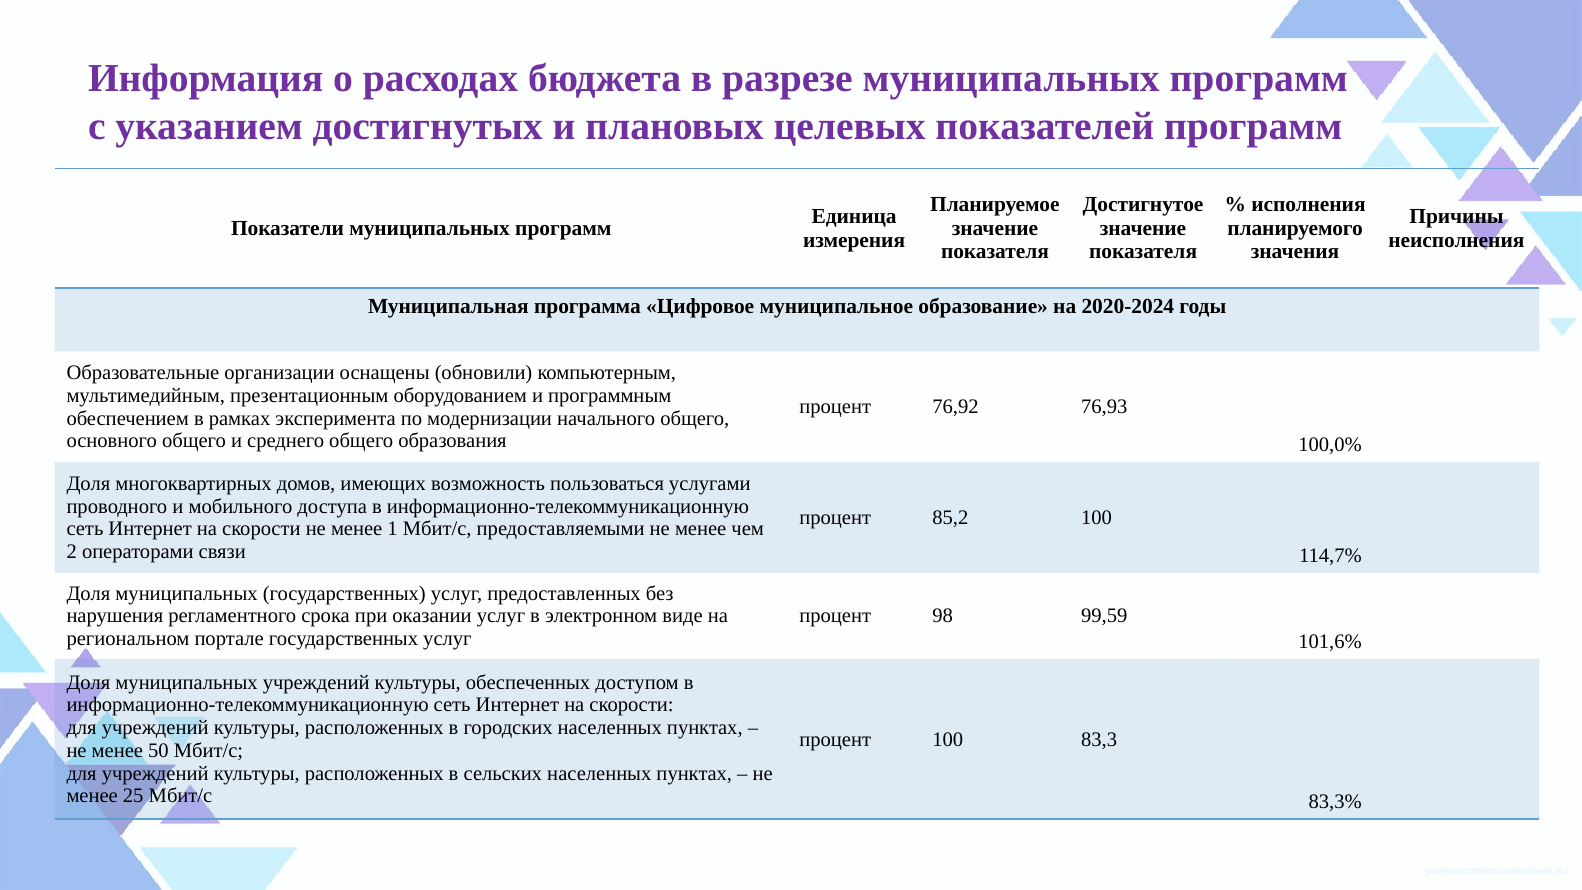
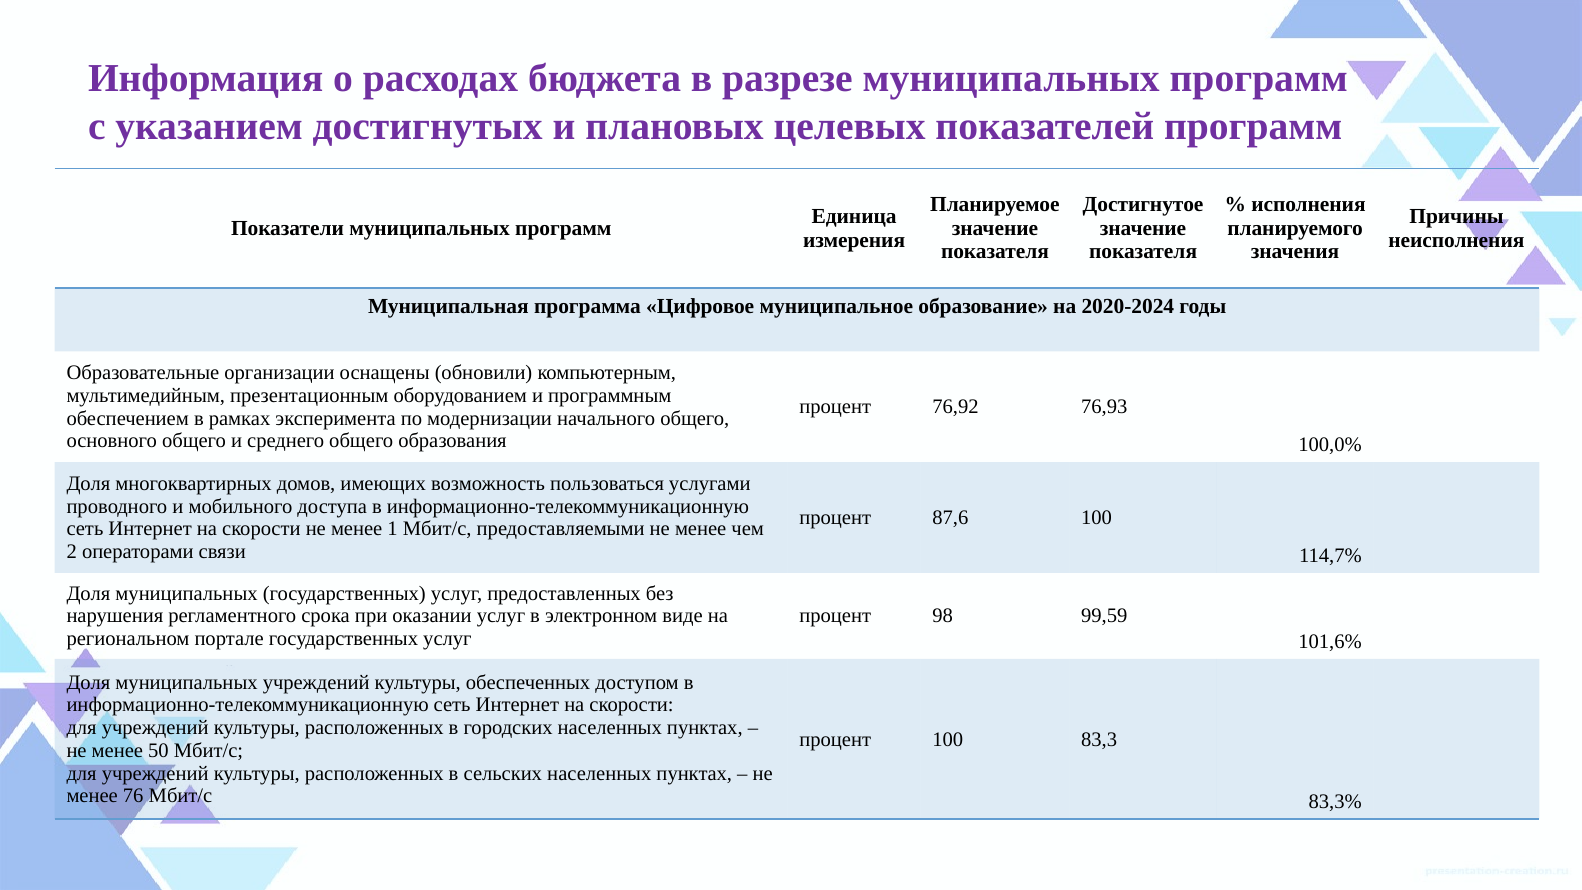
85,2: 85,2 -> 87,6 (950, 518)
25: 25 -> 76 (133, 796)
